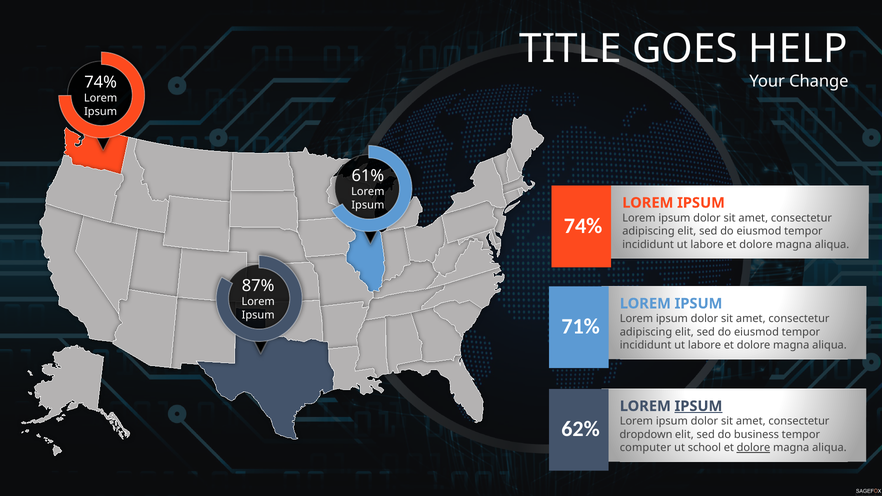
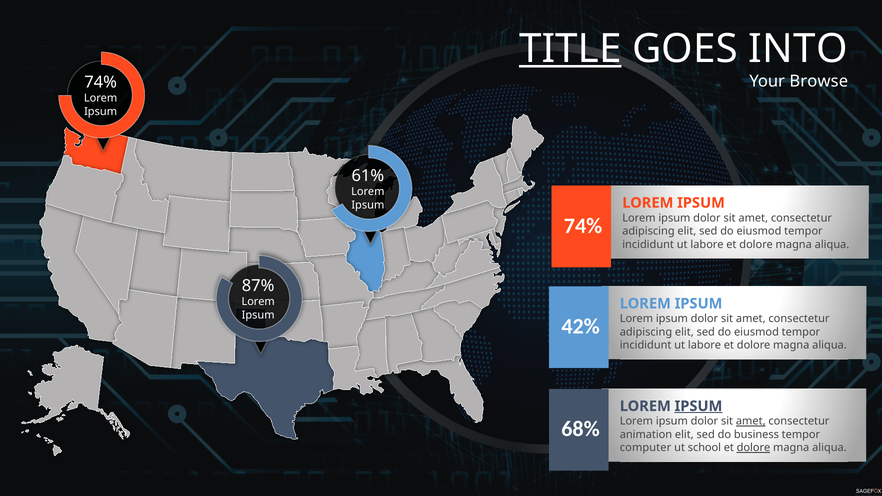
TITLE underline: none -> present (570, 49)
HELP: HELP -> INTO (798, 49)
Change: Change -> Browse (819, 81)
71%: 71% -> 42% (581, 327)
amet underline: none -> present (751, 421)
62%: 62% -> 68% (581, 429)
dropdown: dropdown -> animation (646, 435)
